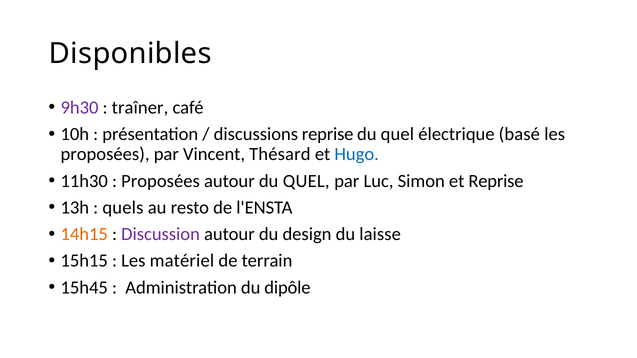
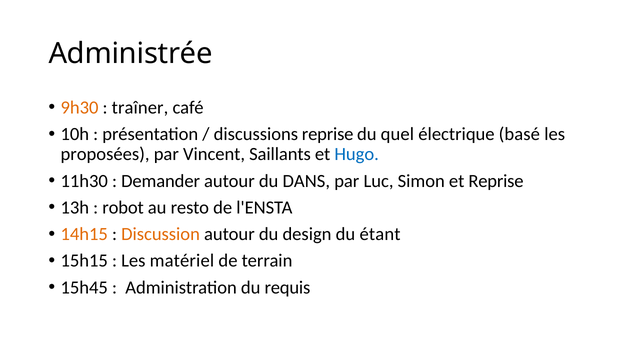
Disponibles: Disponibles -> Administrée (131, 54)
9h30 colour: purple -> orange (79, 108)
Thésard: Thésard -> Saillants (280, 154)
Proposées: Proposées -> Demander (161, 181)
autour du QUEL: QUEL -> DANS (306, 181)
quels: quels -> robot (123, 208)
Discussion colour: purple -> orange (161, 234)
laisse: laisse -> étant (380, 234)
dipôle: dipôle -> requis (287, 288)
